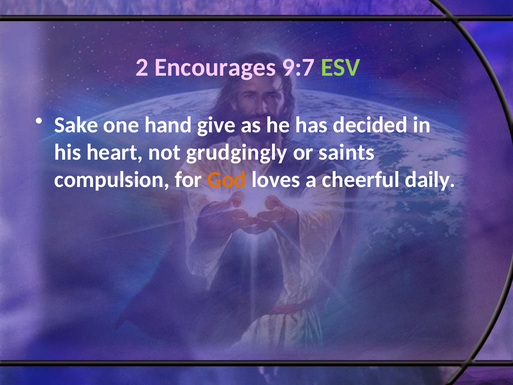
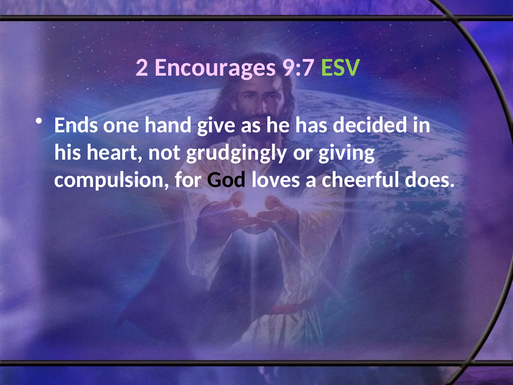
Sake: Sake -> Ends (76, 125)
saints: saints -> giving (347, 152)
God colour: orange -> black (227, 180)
daily: daily -> does (430, 180)
